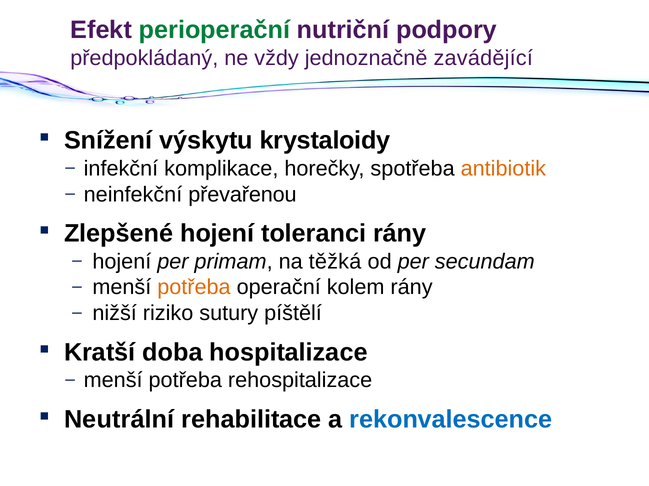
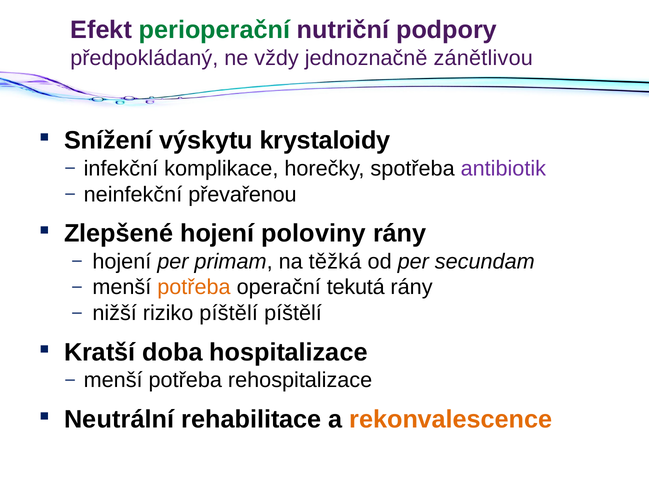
zavádějící: zavádějící -> zánětlivou (483, 58)
antibiotik colour: orange -> purple (503, 169)
toleranci: toleranci -> poloviny (314, 234)
kolem: kolem -> tekutá (356, 288)
riziko sutury: sutury -> píštělí (229, 314)
rekonvalescence colour: blue -> orange (451, 420)
